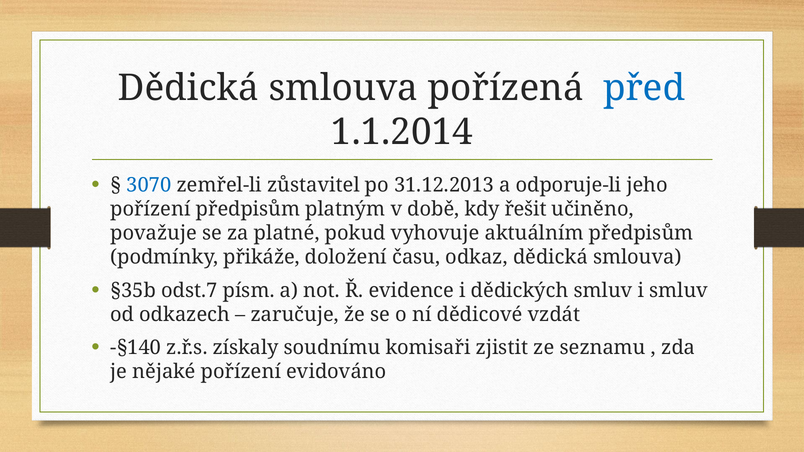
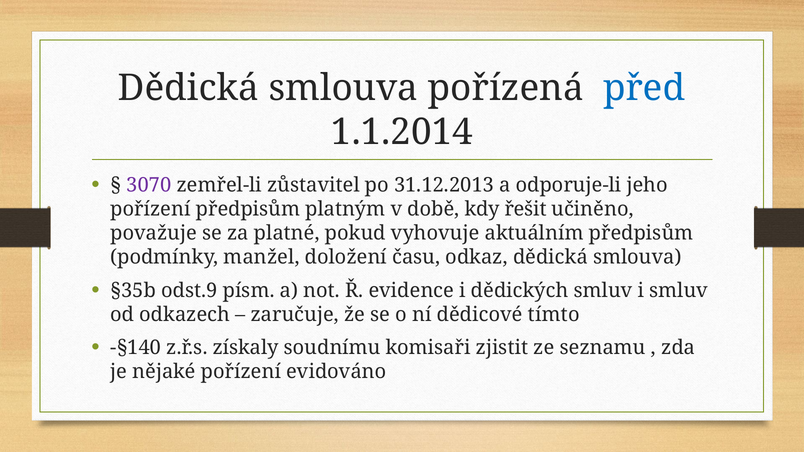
3070 colour: blue -> purple (149, 185)
přikáže: přikáže -> manžel (262, 257)
odst.7: odst.7 -> odst.9 (189, 291)
vzdát: vzdát -> tímto (554, 315)
